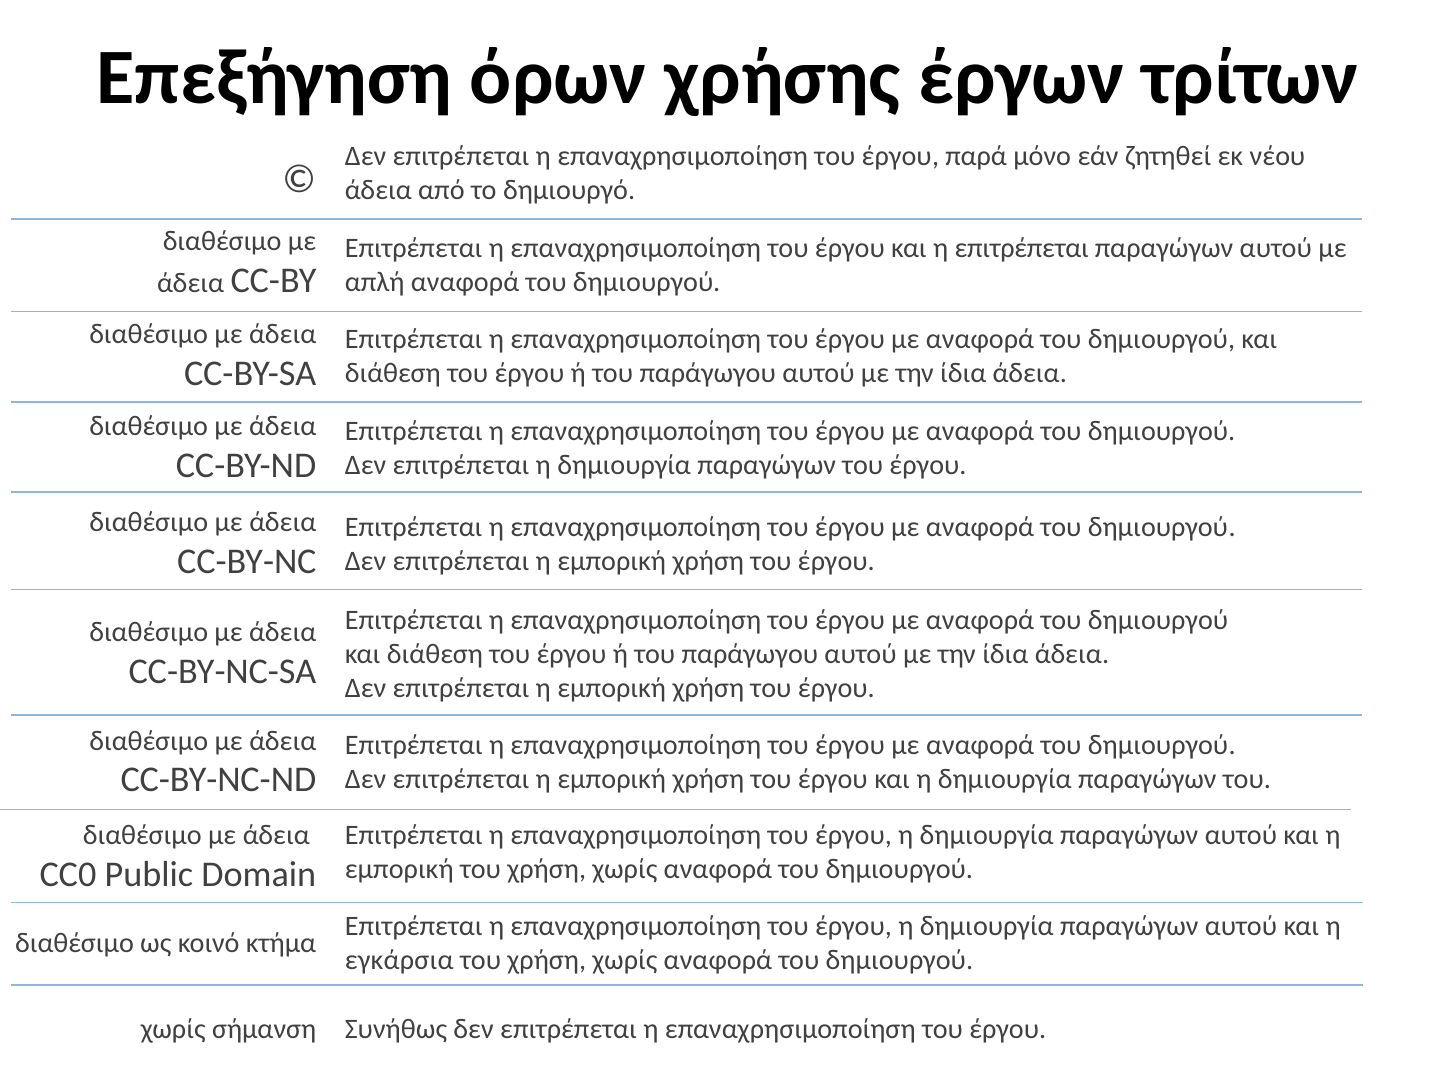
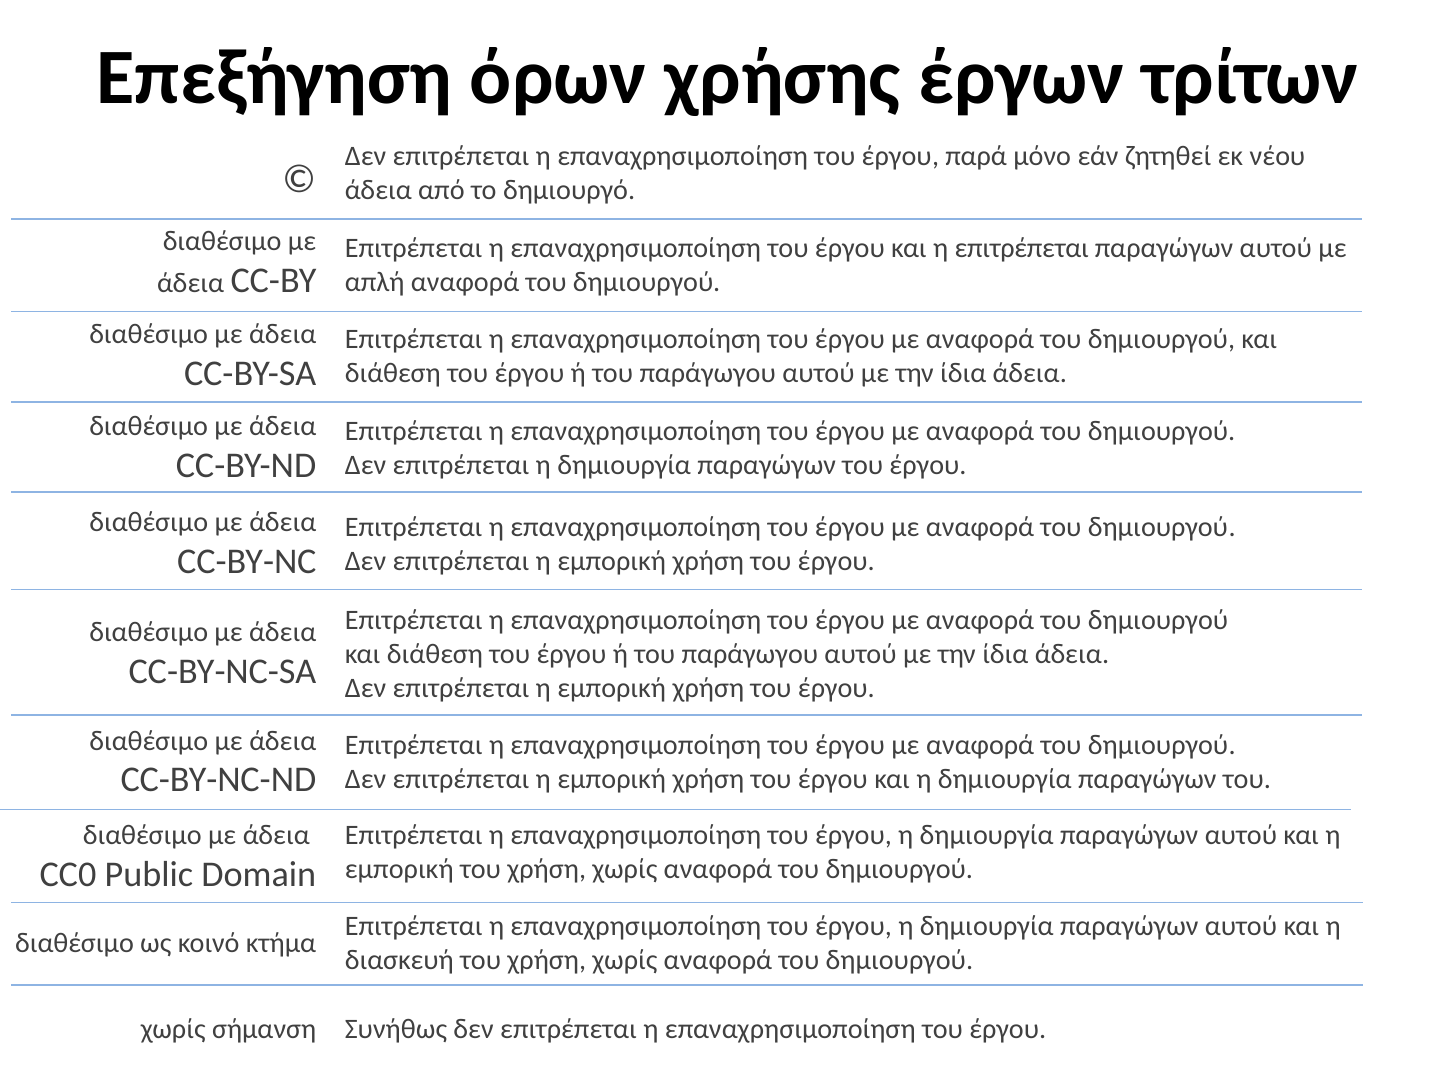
εγκάρσια: εγκάρσια -> διασκευή (399, 960)
